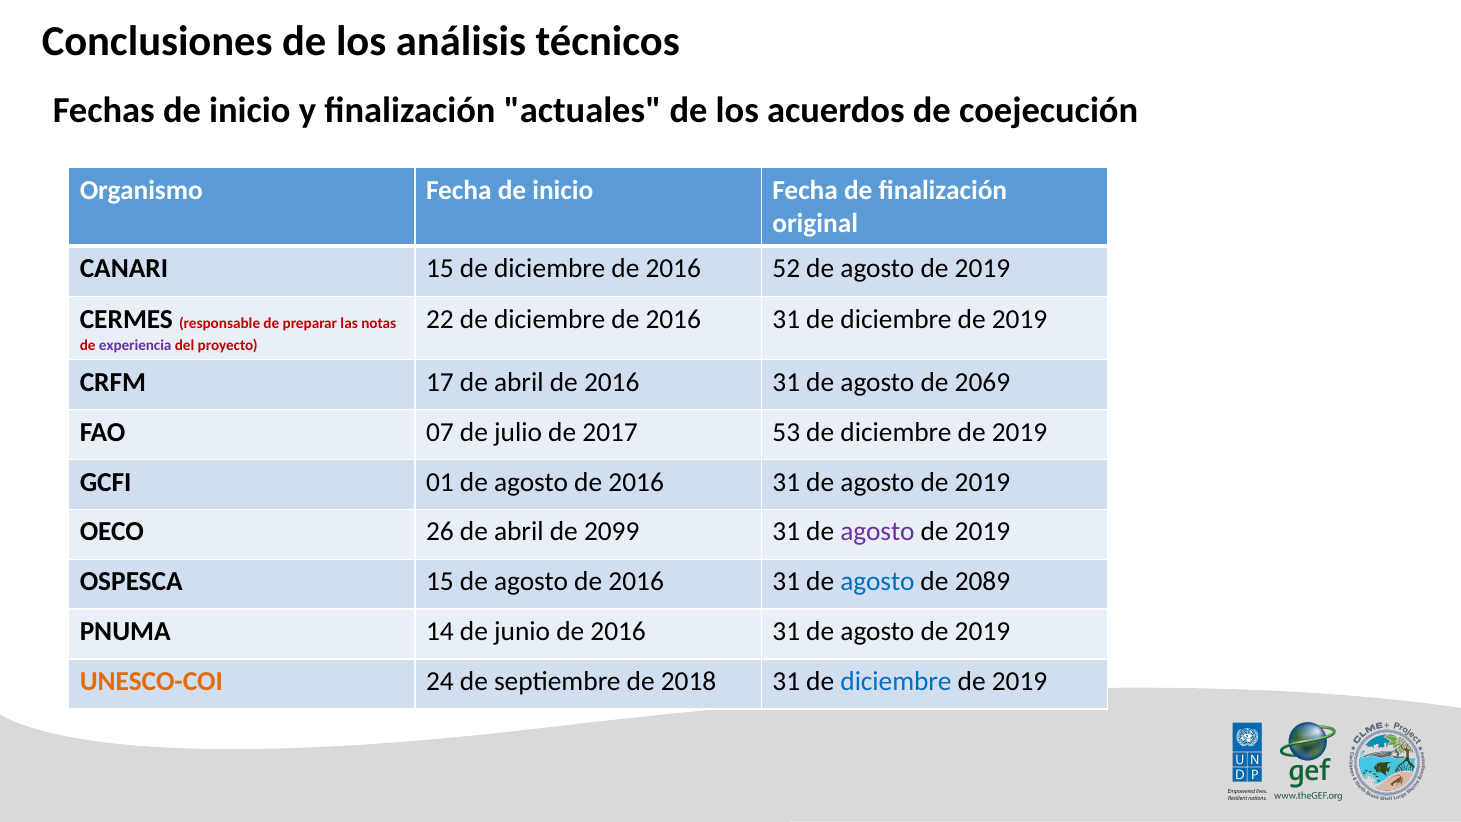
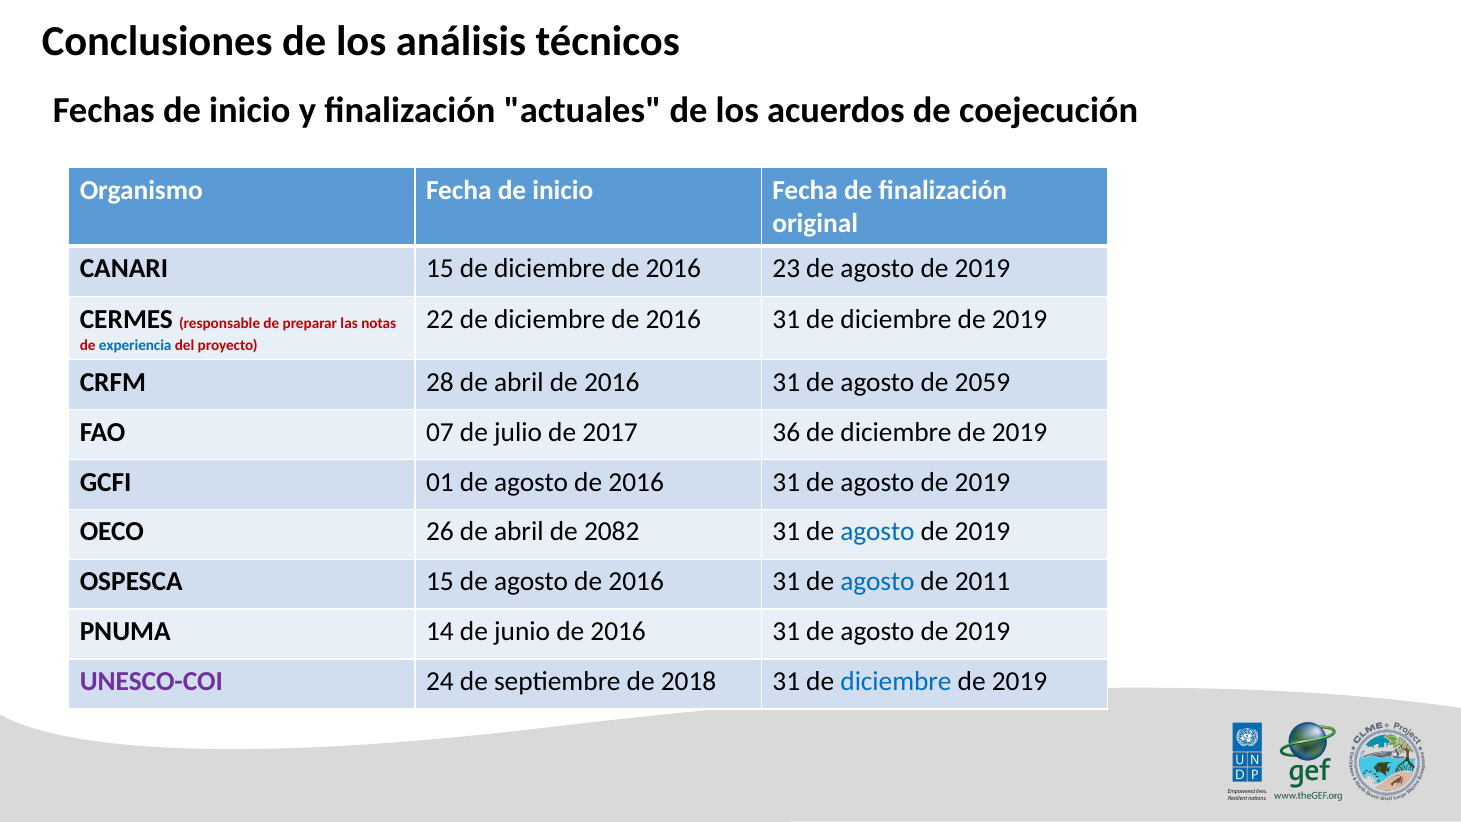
52: 52 -> 23 (786, 268)
experiencia colour: purple -> blue (135, 345)
17: 17 -> 28 (440, 382)
2069: 2069 -> 2059 (982, 382)
53: 53 -> 36 (786, 432)
2099: 2099 -> 2082 (612, 532)
agosto colour: purple -> blue (877, 532)
2089: 2089 -> 2011 (982, 582)
UNESCO-COI colour: orange -> purple (151, 681)
